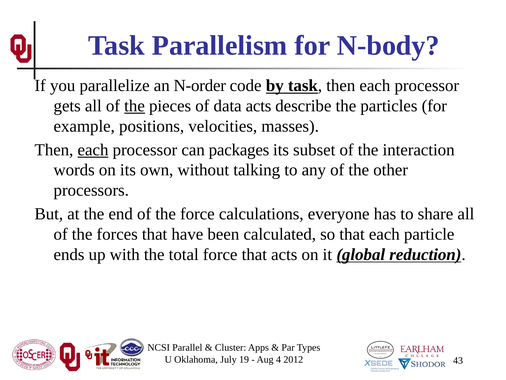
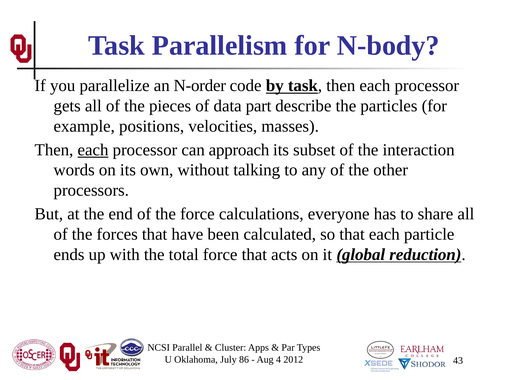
the underline: present -> none (135, 106)
data acts: acts -> part (259, 106)
packages: packages -> approach (239, 150)
19: 19 -> 86 (244, 359)
